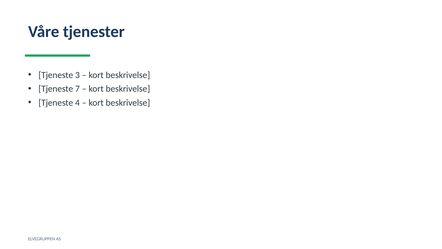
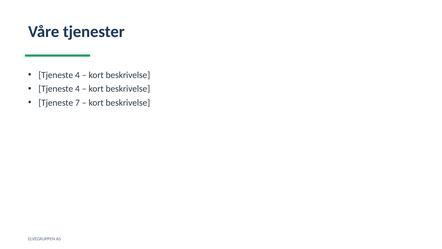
3: 3 -> 4 (77, 75)
7: 7 -> 4 (77, 89)
4: 4 -> 7 (77, 103)
